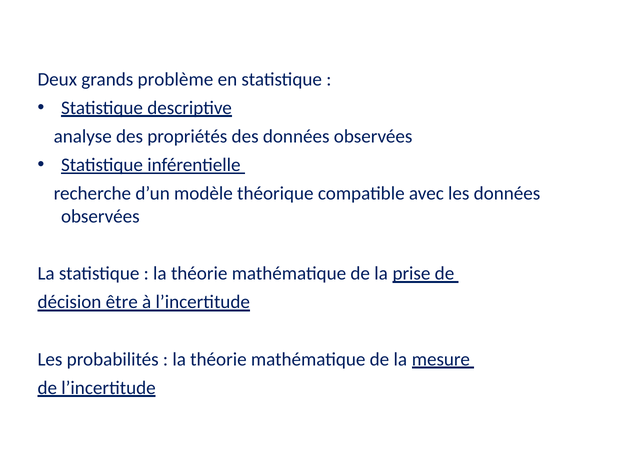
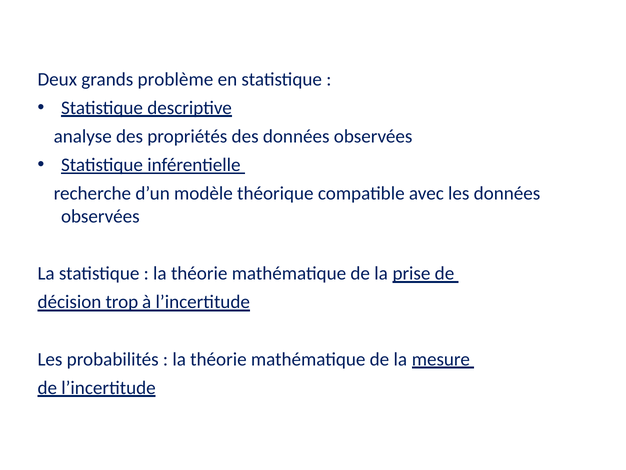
être: être -> trop (122, 302)
